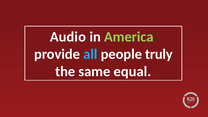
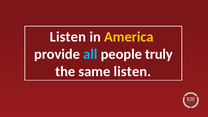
Audio: Audio -> Listen (68, 37)
America colour: light green -> yellow (129, 37)
same equal: equal -> listen (132, 72)
